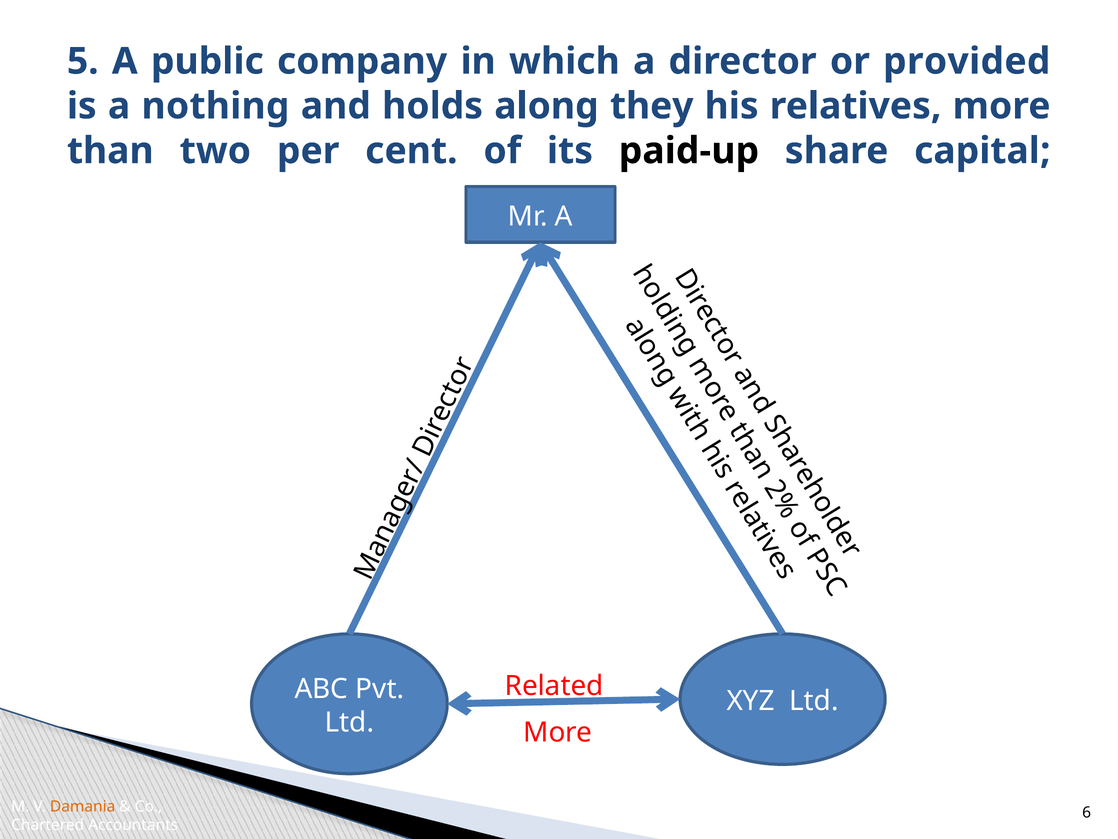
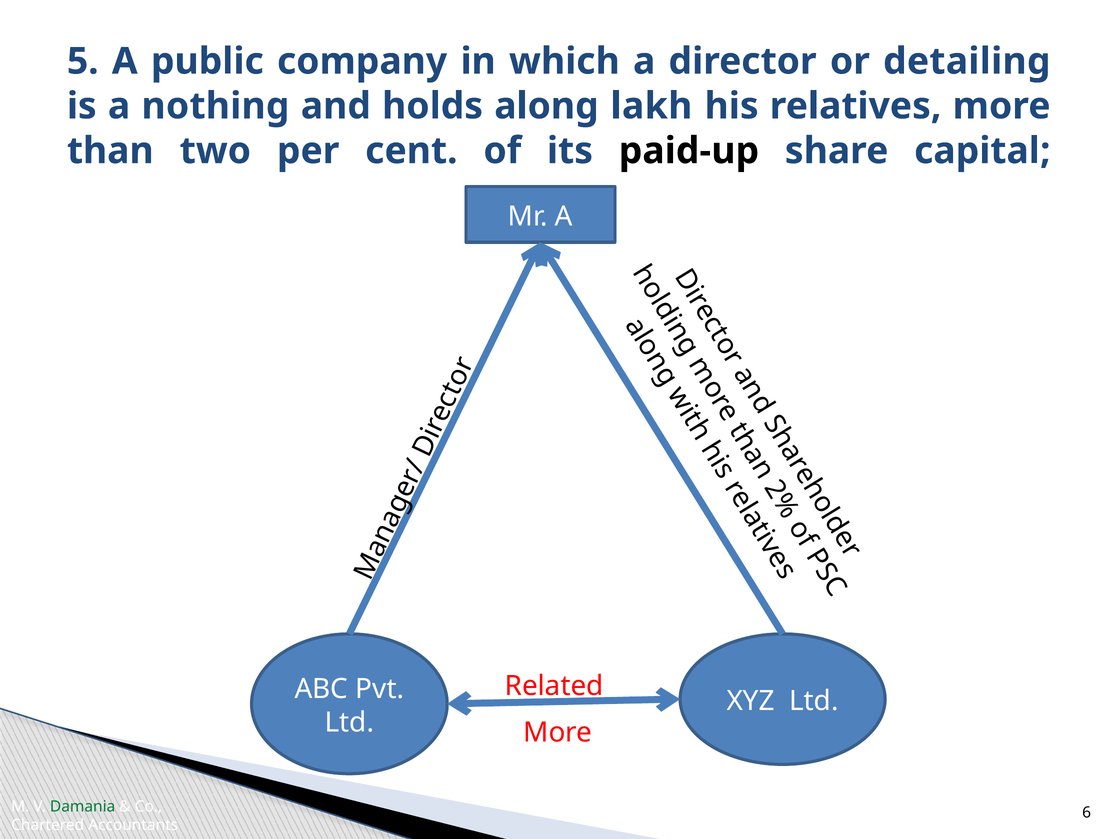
provided: provided -> detailing (967, 61)
they: they -> lakh (651, 106)
Damania colour: orange -> green (83, 806)
